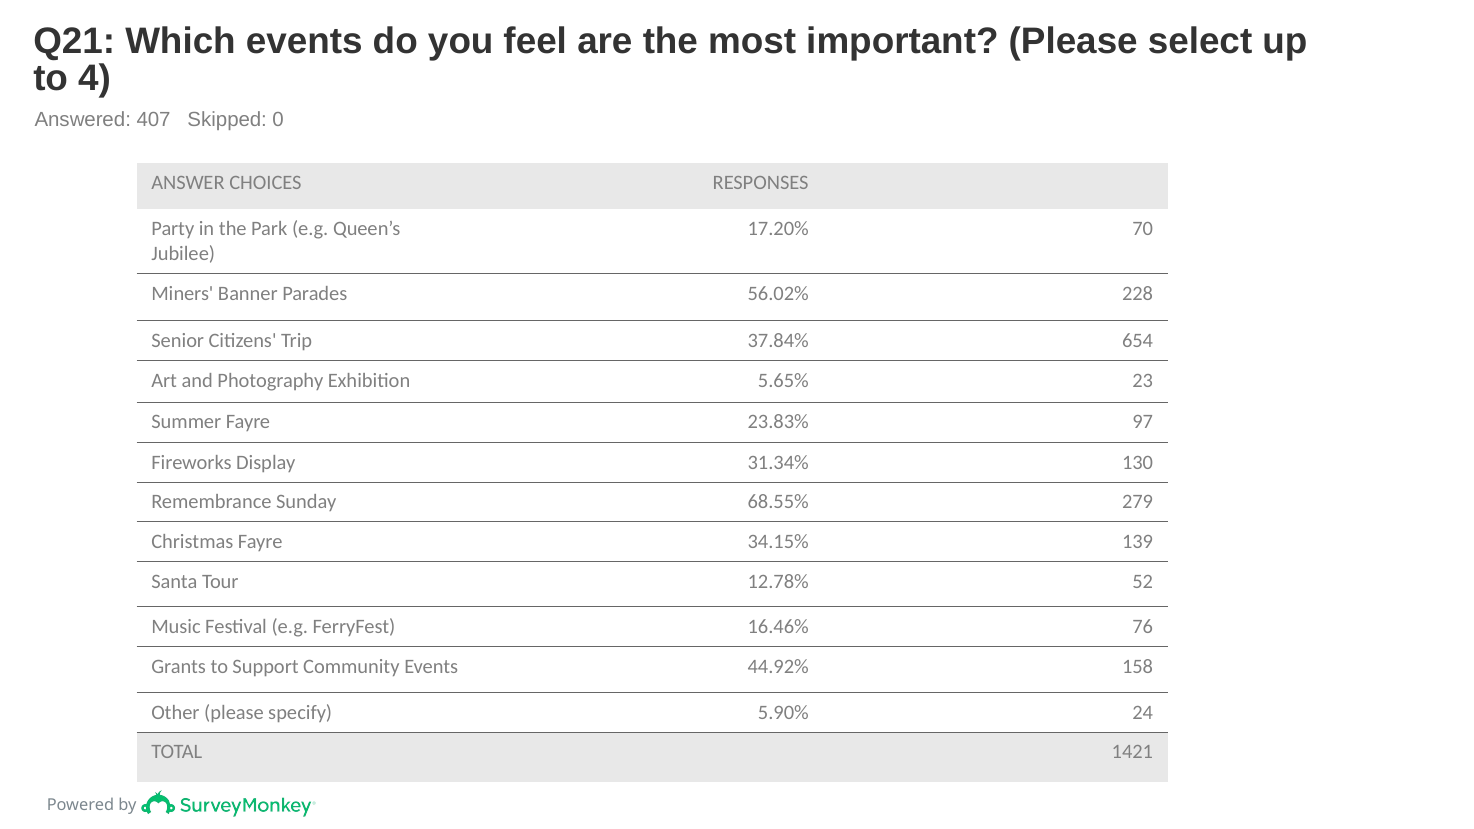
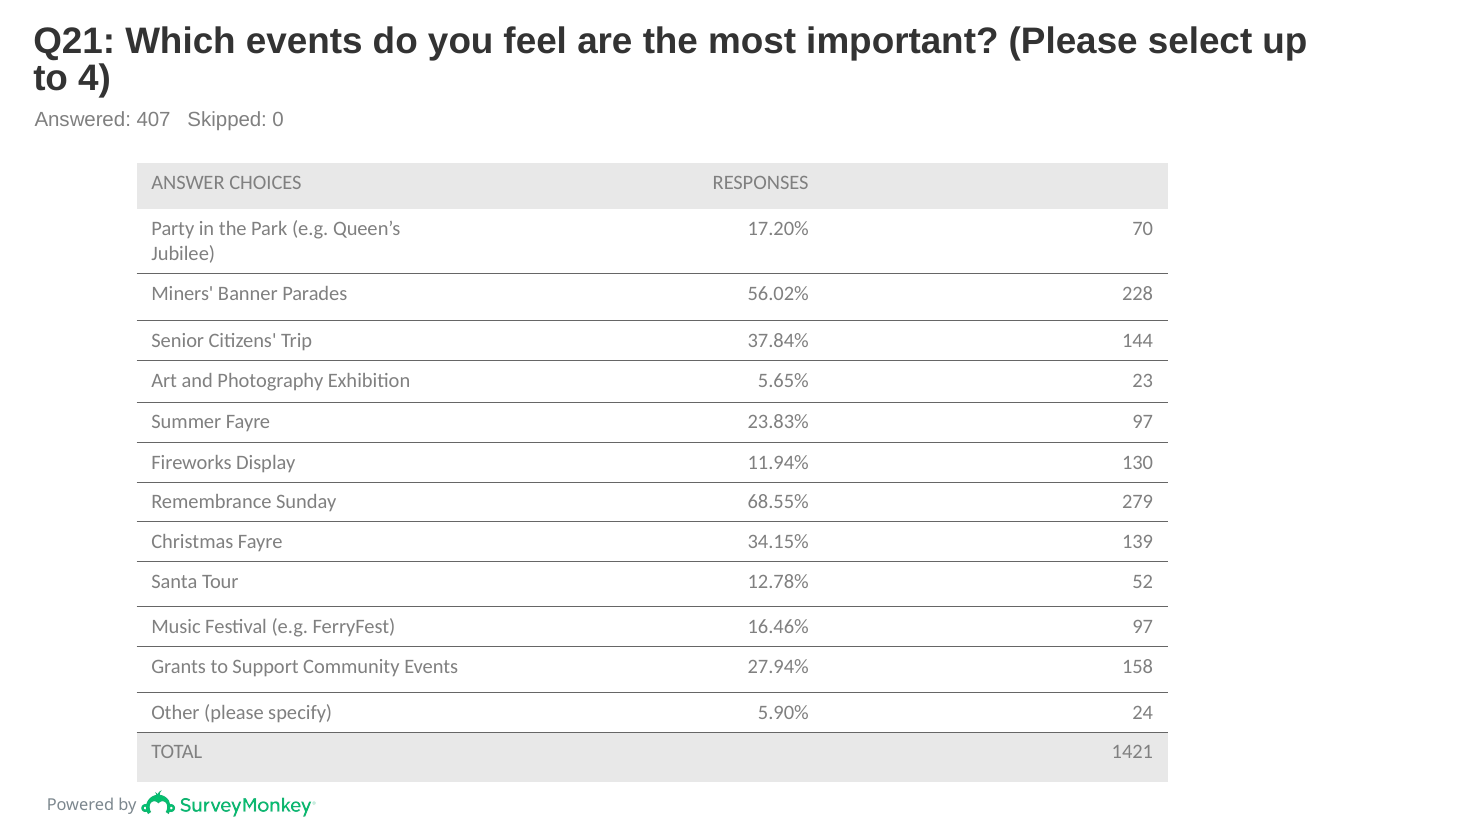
654: 654 -> 144 (1138, 341)
31.34%: 31.34% -> 11.94% (778, 463)
16.46% 76: 76 -> 97 (1143, 627)
44.92%: 44.92% -> 27.94% (778, 667)
